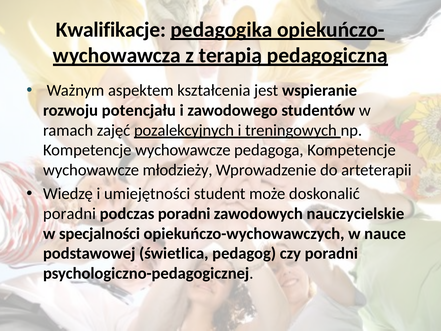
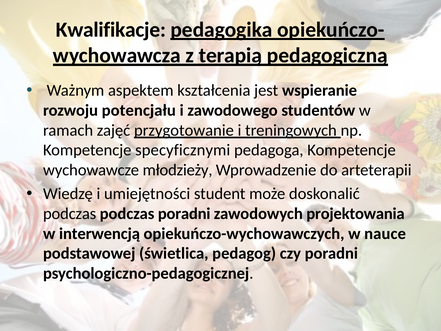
pozalekcyjnych: pozalekcyjnych -> przygotowanie (184, 130)
wychowawcze: wychowawcze -> specyficznymi (183, 150)
poradni: poradni -> podczas (70, 214)
nauczycielskie: nauczycielskie -> projektowania (355, 214)
specjalności: specjalności -> interwencją (99, 233)
